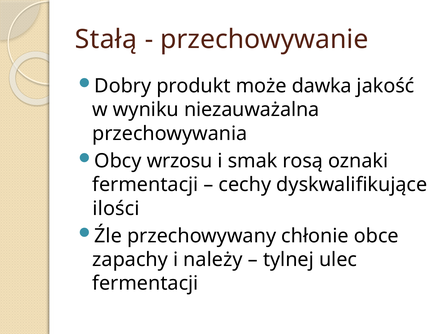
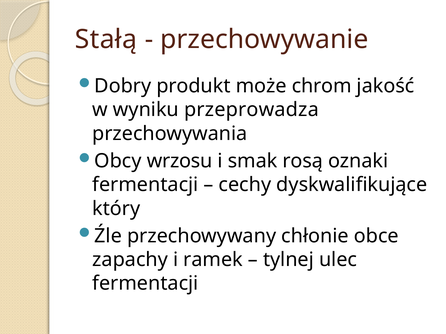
dawka: dawka -> chrom (322, 86)
niezauważalna: niezauważalna -> przeprowadza (251, 110)
ilości: ilości -> który (116, 209)
należy: należy -> ramek (213, 260)
